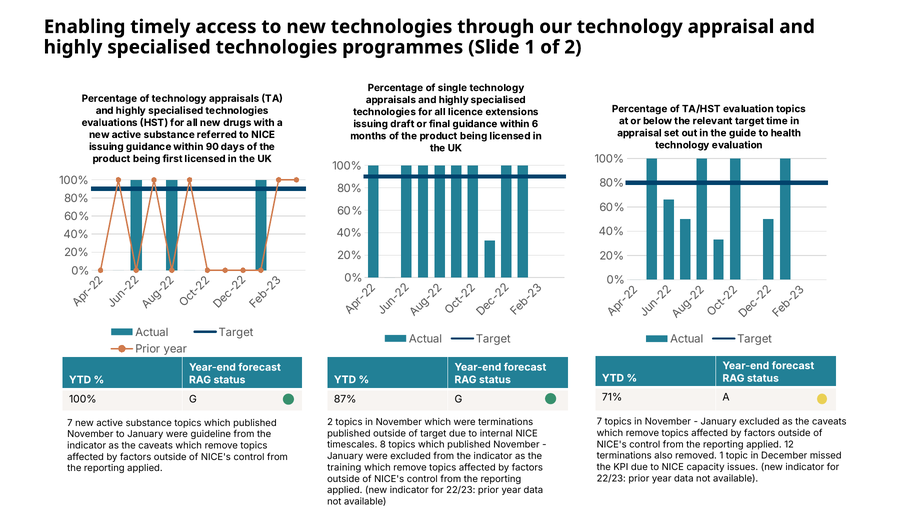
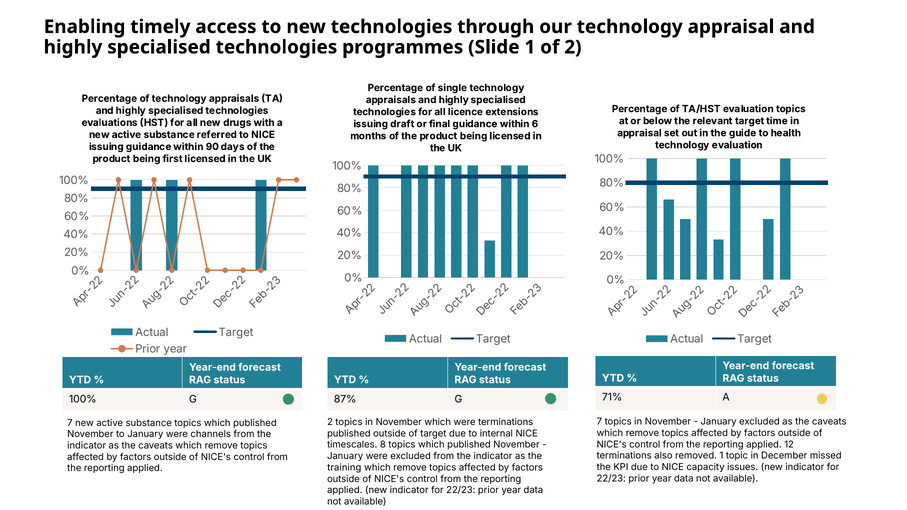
guideline: guideline -> channels (211, 434)
